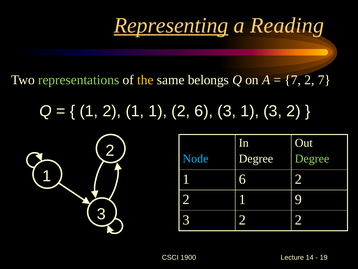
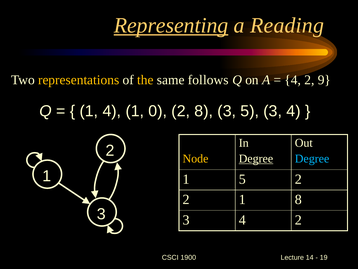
representations colour: light green -> yellow (79, 80)
belongs: belongs -> follows (208, 80)
7: 7 -> 4 (293, 80)
2 7: 7 -> 9 (324, 80)
2: 2 -> 4 (112, 111)
1 1: 1 -> 0 (158, 111)
2 6: 6 -> 8 (204, 111)
3 1: 1 -> 5 (250, 111)
2: 2 -> 4 (293, 111)
Node colour: light blue -> yellow (195, 158)
Degree underline: none -> present (256, 158)
Degree colour: light green -> light blue (312, 158)
1 6: 6 -> 5 (242, 179)
1 9: 9 -> 8 (298, 199)
2: 2 -> 4 (242, 220)
